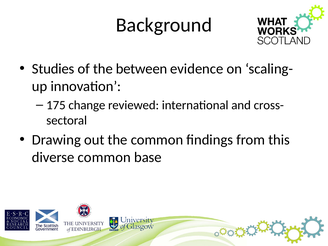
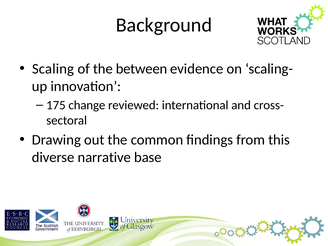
Studies: Studies -> Scaling (53, 69)
diverse common: common -> narrative (104, 157)
